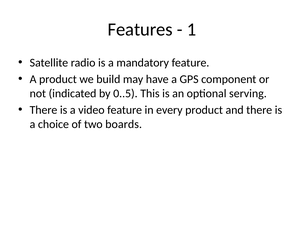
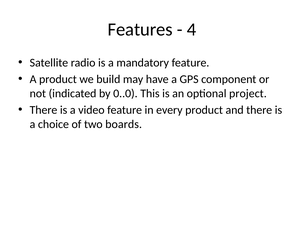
1: 1 -> 4 (191, 29)
0..5: 0..5 -> 0..0 (125, 93)
serving: serving -> project (248, 93)
